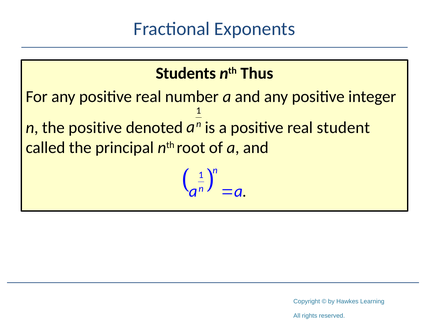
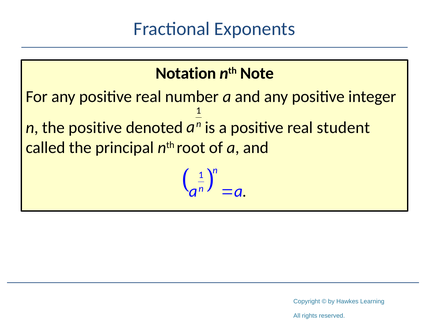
Students: Students -> Notation (186, 73)
Thus: Thus -> Note (257, 73)
